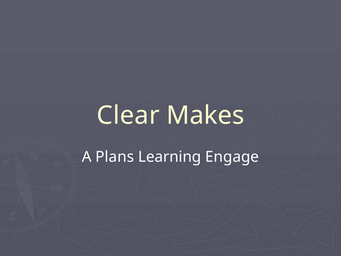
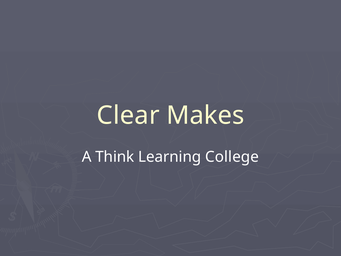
Plans: Plans -> Think (115, 157)
Engage: Engage -> College (232, 157)
